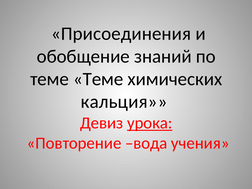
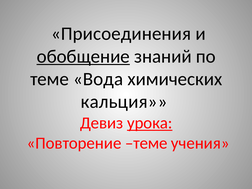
обобщение underline: none -> present (83, 56)
теме Теме: Теме -> Вода (98, 79)
Повторение вода: вода -> теме (146, 143)
